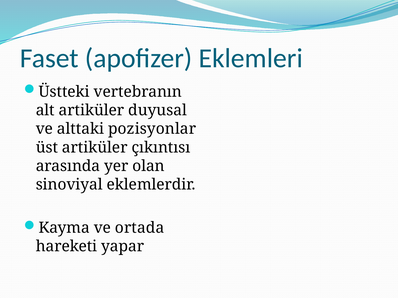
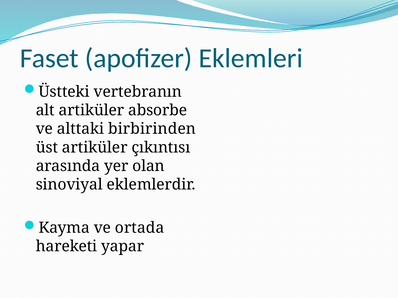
duyusal: duyusal -> absorbe (158, 111)
pozisyonlar: pozisyonlar -> birbirinden (152, 129)
